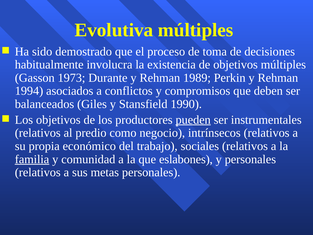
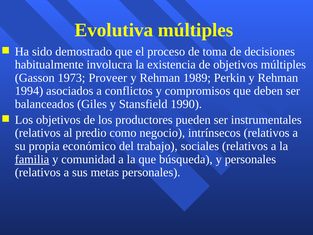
Durante: Durante -> Proveer (108, 78)
pueden underline: present -> none (193, 120)
eslabones: eslabones -> búsqueda (186, 159)
